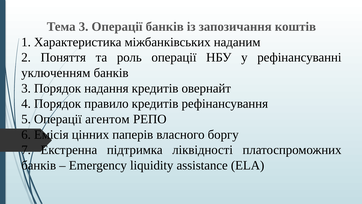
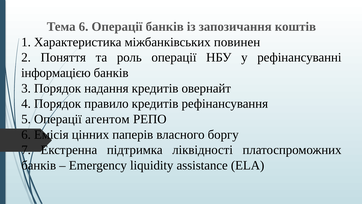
Тема 3: 3 -> 6 (84, 27)
наданим: наданим -> повинен (237, 42)
уключенням: уключенням -> інформацією (56, 73)
